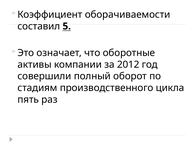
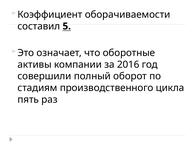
2012: 2012 -> 2016 (128, 65)
